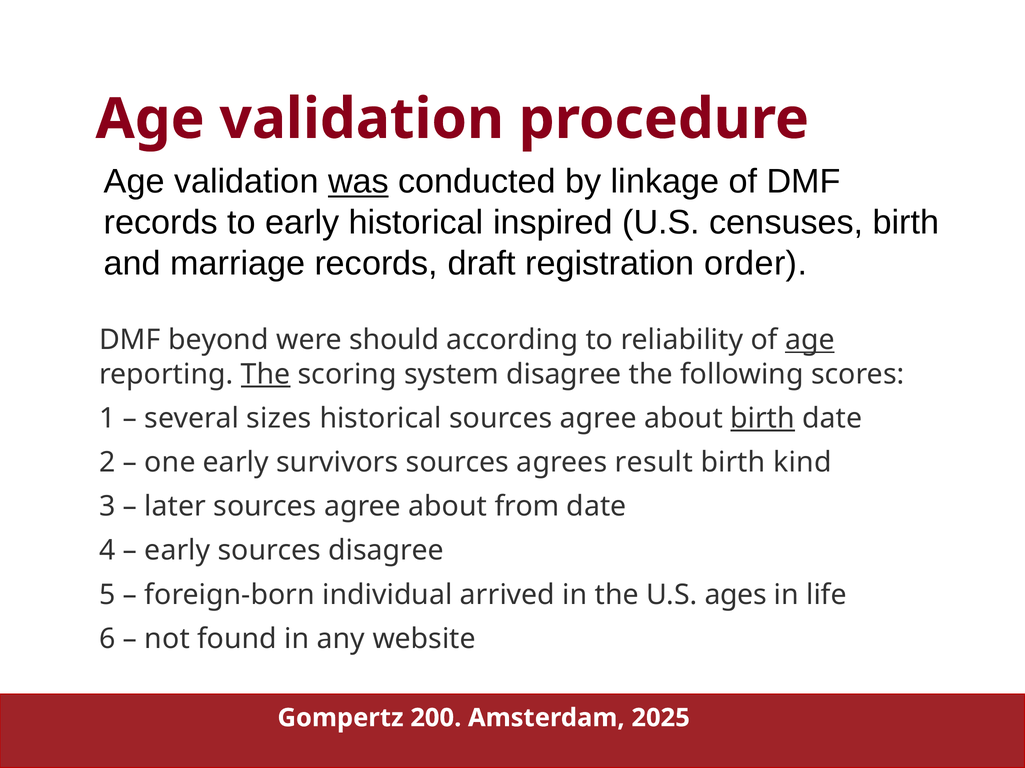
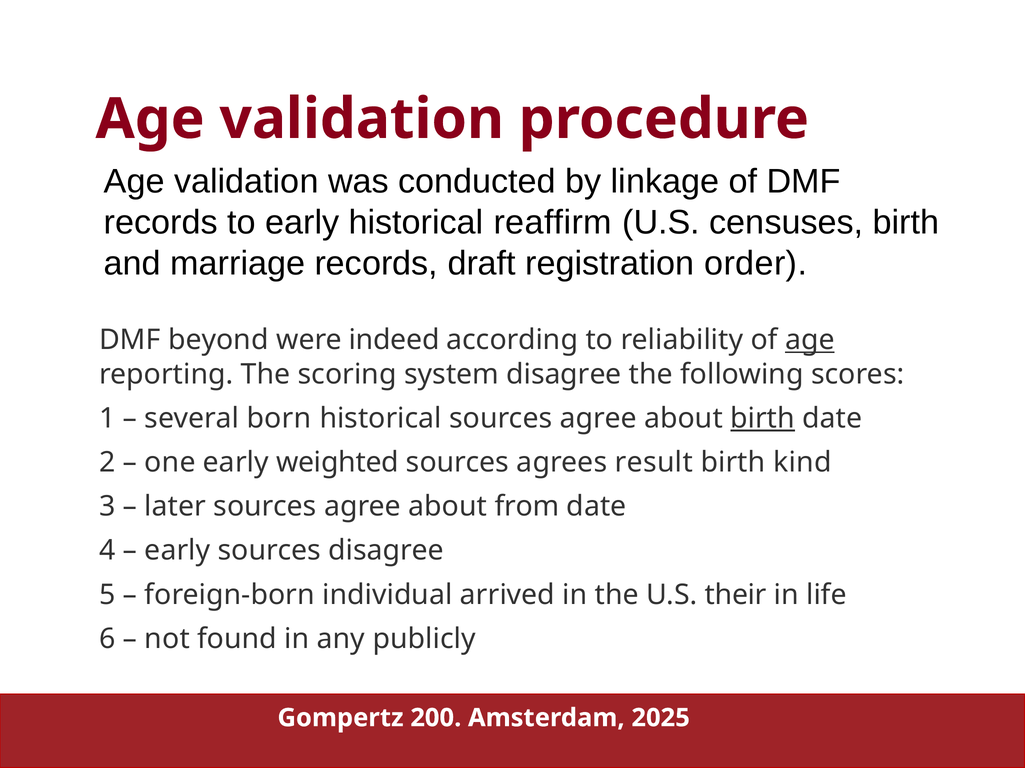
was underline: present -> none (358, 182)
inspired: inspired -> reaffirm (553, 223)
should: should -> indeed (394, 340)
The underline: present -> none (266, 375)
sizes: sizes -> born (279, 419)
survivors: survivors -> weighted (337, 463)
ages: ages -> their (736, 595)
website: website -> publicly (424, 639)
